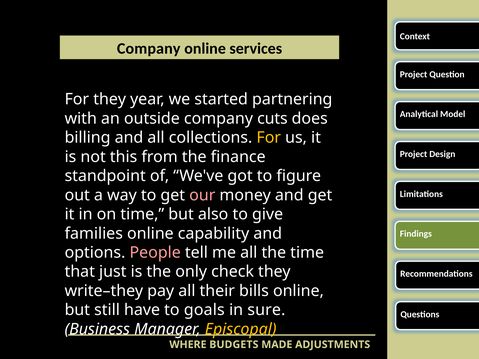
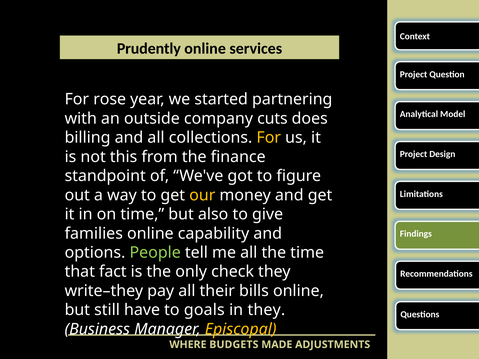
Company: Company -> Prudently (149, 49)
For they: they -> rose (110, 99)
our colour: pink -> yellow (202, 195)
People colour: pink -> light green (155, 253)
just: just -> fact (113, 272)
in sure: sure -> they (266, 310)
